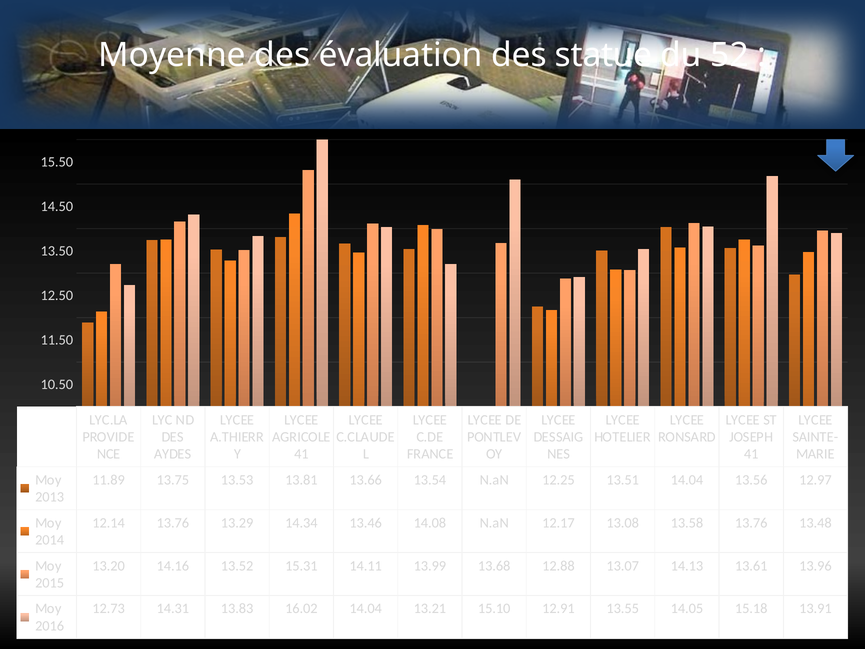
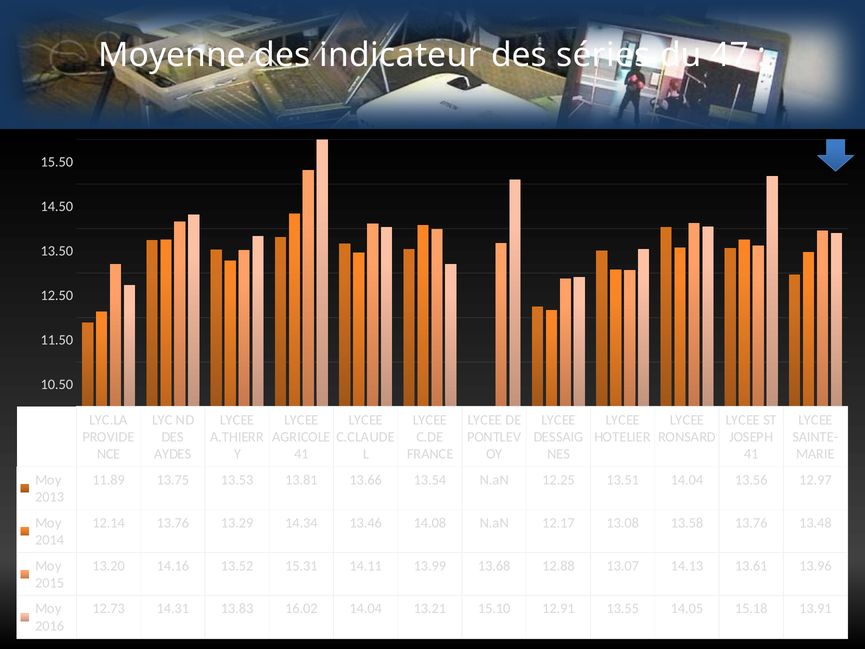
évaluation: évaluation -> indicateur (400, 55)
statue: statue -> séries (603, 55)
52: 52 -> 47 (730, 55)
